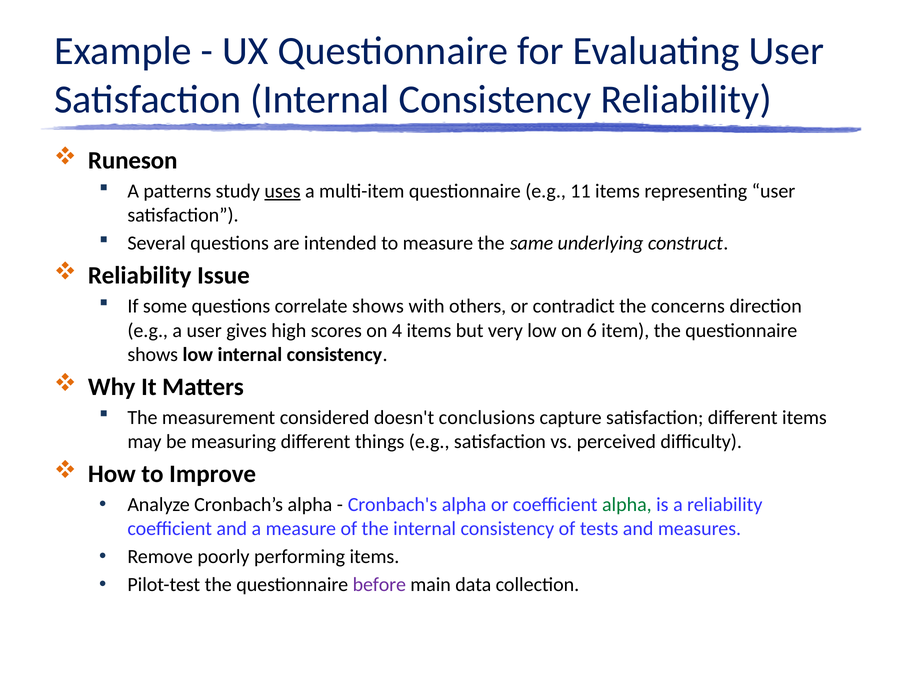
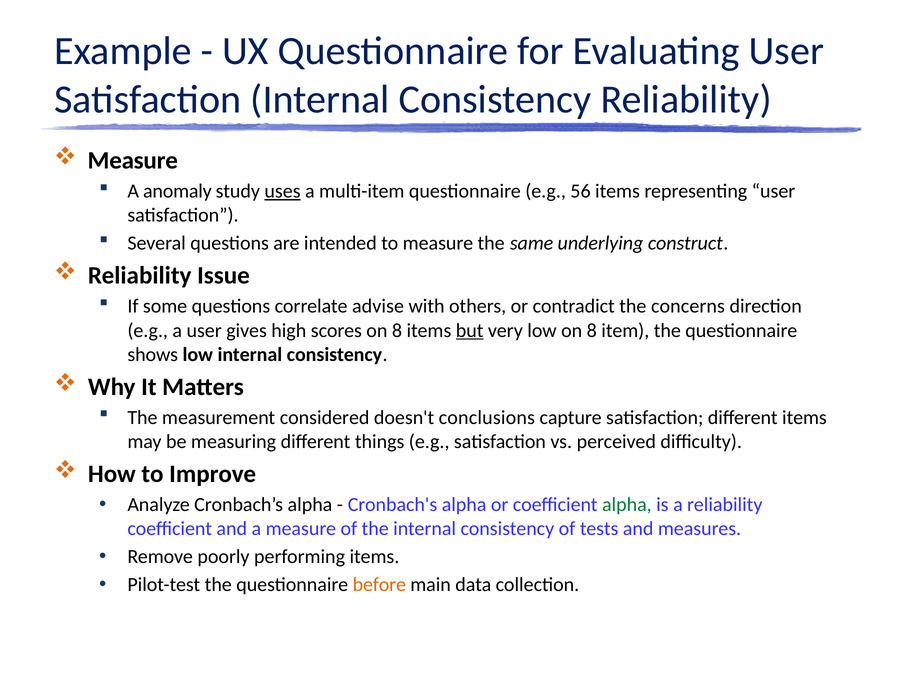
Runeson: Runeson -> Measure (133, 161)
patterns: patterns -> anomaly (177, 191)
11: 11 -> 56 (580, 191)
correlate shows: shows -> advise (378, 307)
scores on 4: 4 -> 8 (397, 331)
but underline: none -> present (470, 331)
low on 6: 6 -> 8 (592, 331)
before colour: purple -> orange (379, 585)
